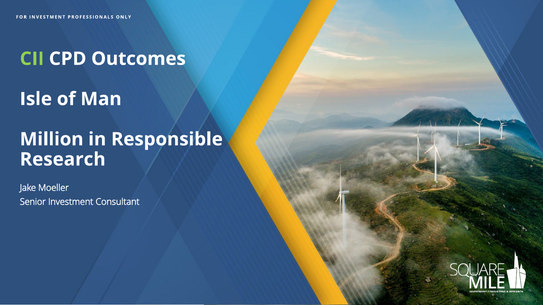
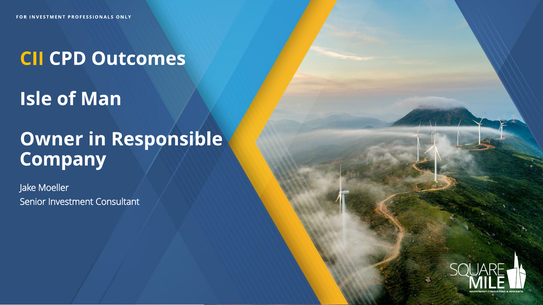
CII colour: light green -> yellow (32, 59)
Million: Million -> Owner (52, 139)
Research: Research -> Company (63, 160)
